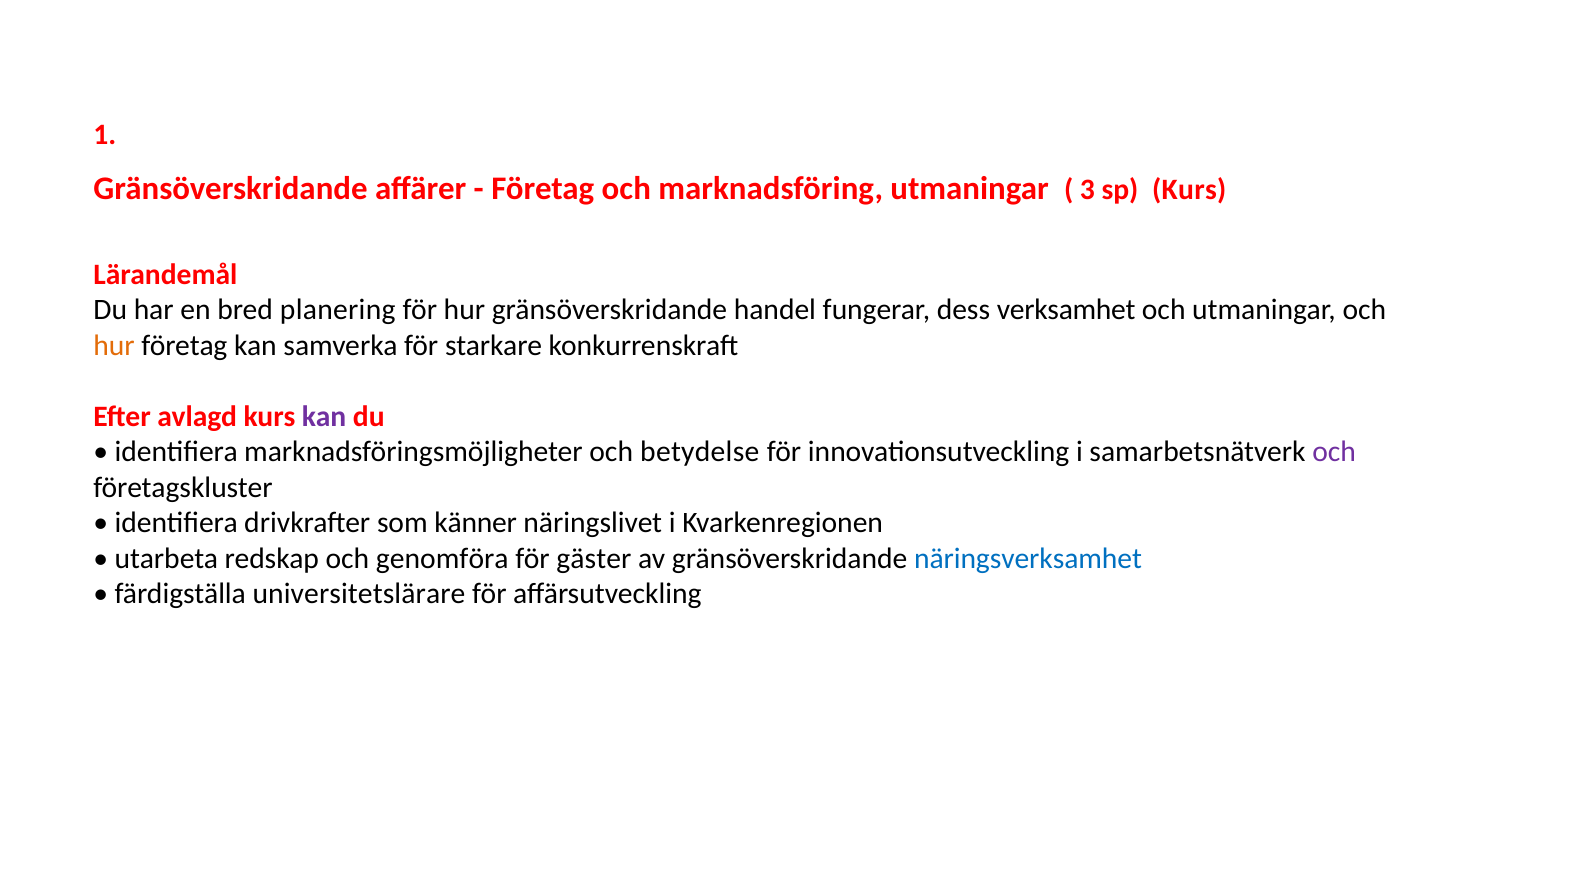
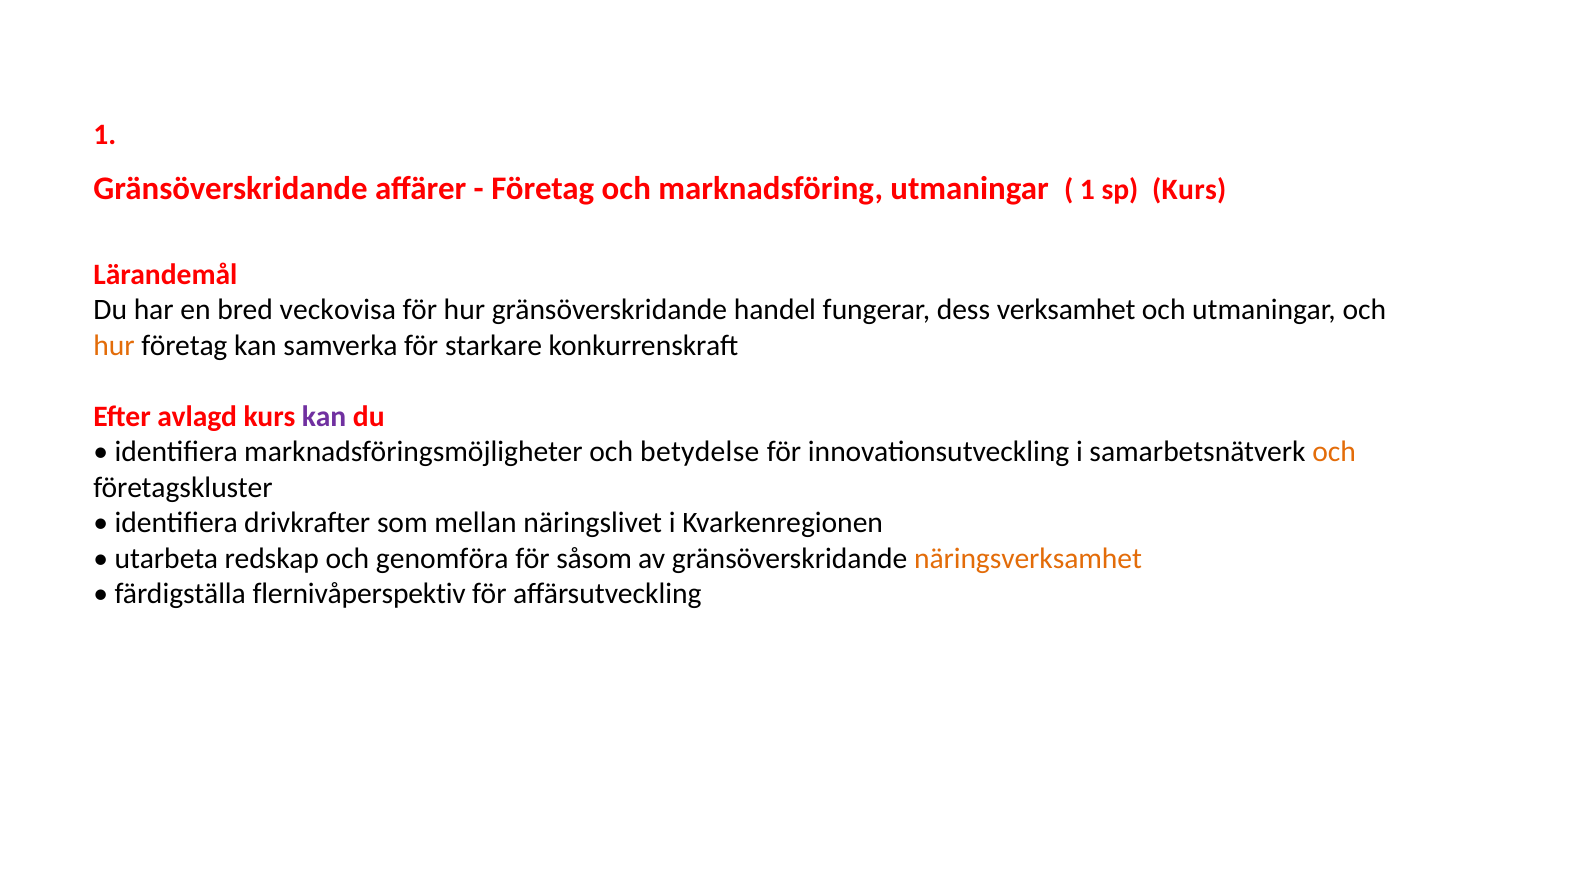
3: 3 -> 1 (1087, 189)
planering: planering -> veckovisa (338, 310)
och colour: purple -> orange (1334, 452)
känner: känner -> mellan (475, 523)
gäster: gäster -> såsom (594, 558)
näringsverksamhet colour: blue -> orange (1028, 558)
universitetslärare: universitetslärare -> flernivåperspektiv (359, 594)
